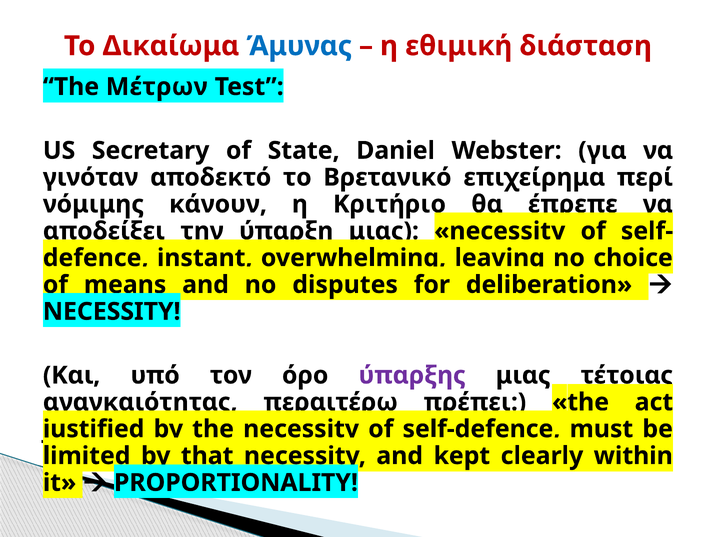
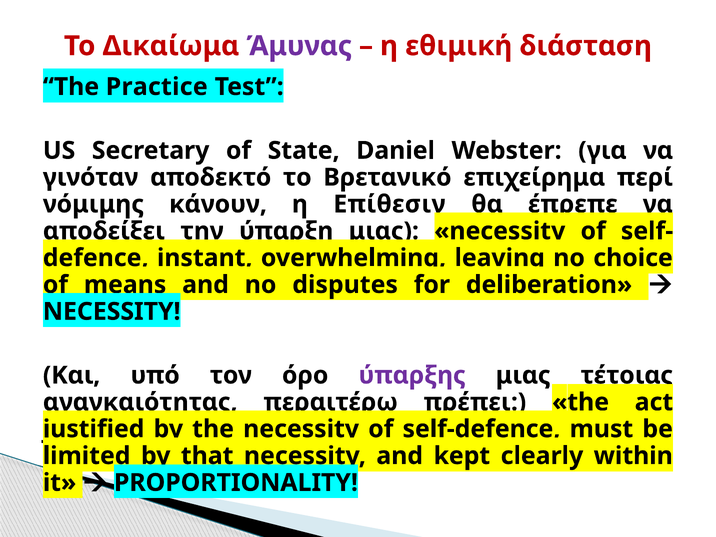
Άμυνας colour: blue -> purple (299, 46)
Μέτρων: Μέτρων -> Practice (157, 87)
Κριτήριο: Κριτήριο -> Επίθεσιν (389, 204)
